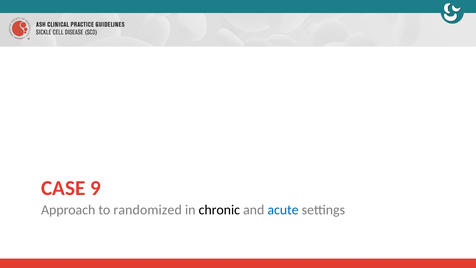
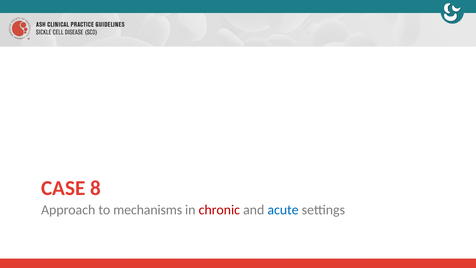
9: 9 -> 8 (96, 188)
randomized: randomized -> mechanisms (148, 210)
chronic colour: black -> red (219, 210)
